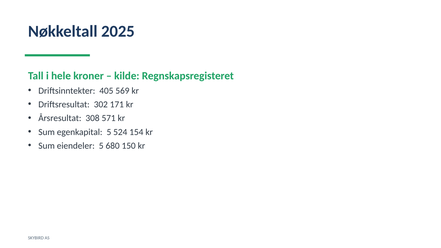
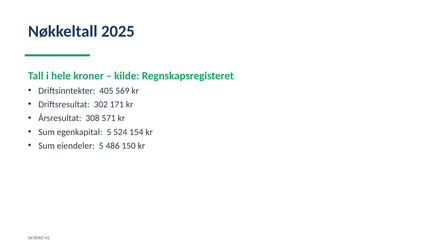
680: 680 -> 486 (113, 146)
